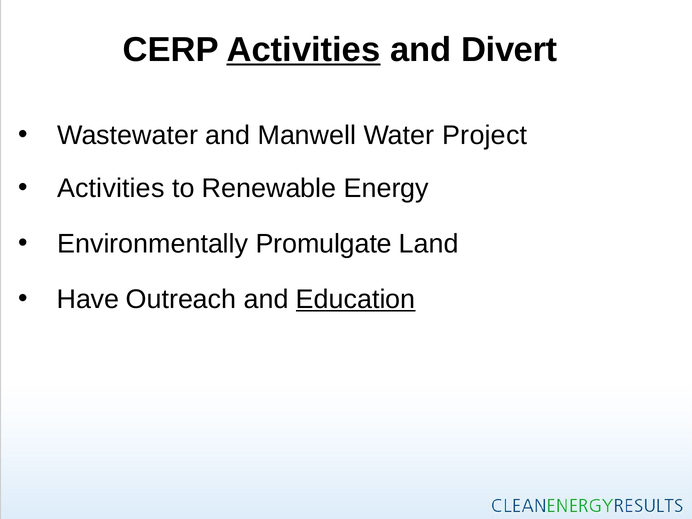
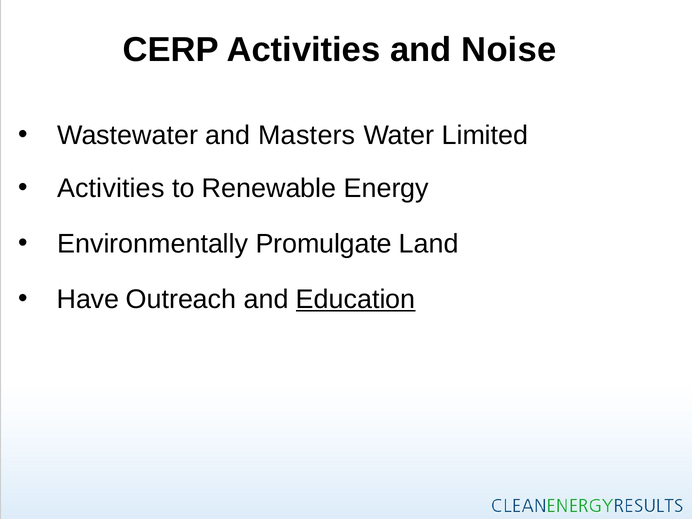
Activities underline: present -> none (304, 50)
Divert: Divert -> Noise (509, 50)
Manwell: Manwell -> Masters (307, 135)
Project: Project -> Limited (485, 135)
